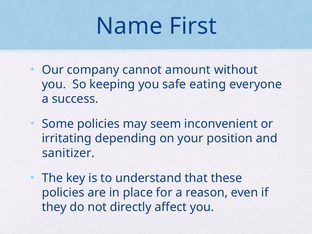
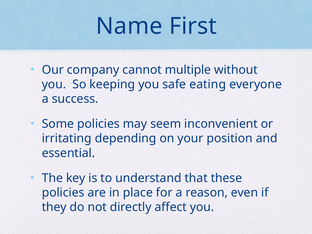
amount: amount -> multiple (188, 70)
sanitizer: sanitizer -> essential (68, 153)
